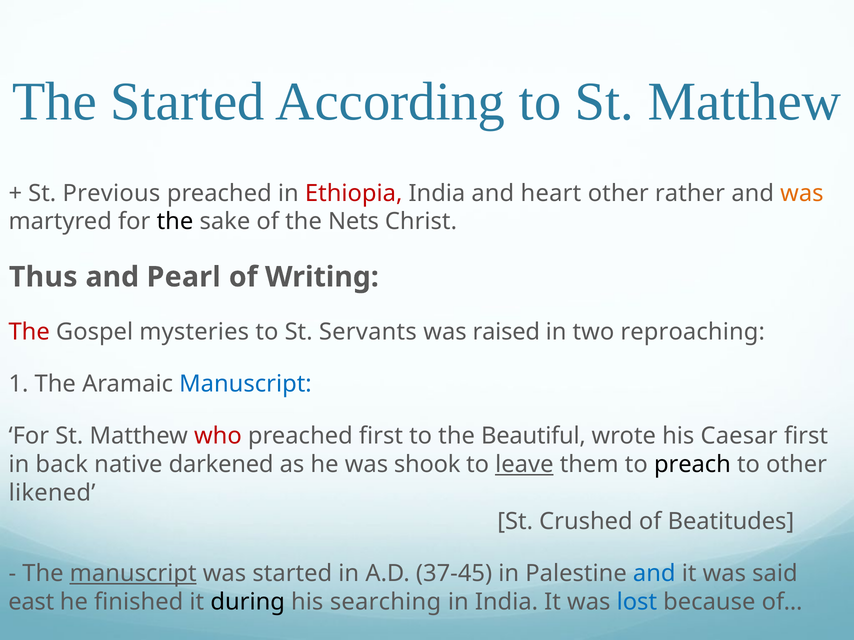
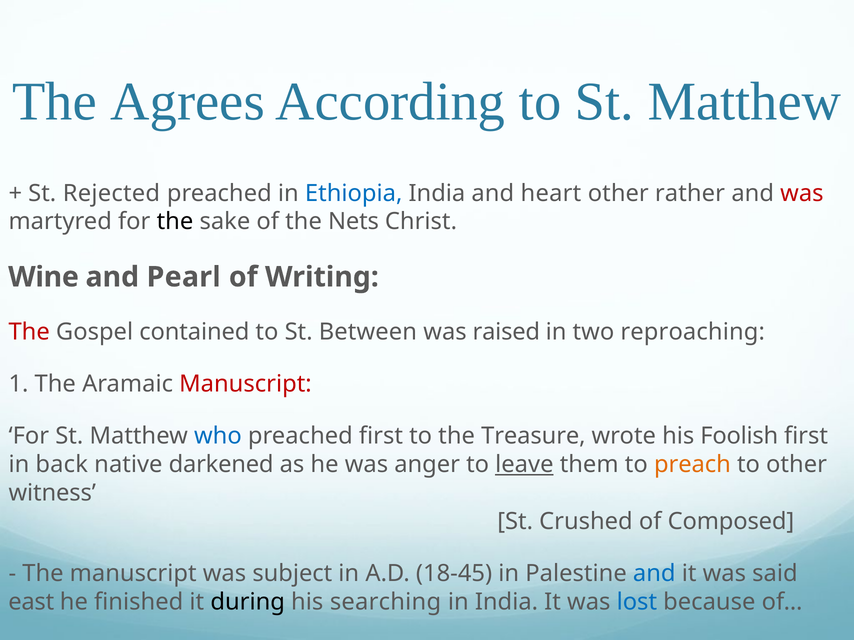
The Started: Started -> Agrees (188, 102)
Previous: Previous -> Rejected (111, 193)
Ethiopia colour: red -> blue (354, 193)
was colour: orange -> red (802, 193)
Thus: Thus -> Wine (43, 277)
mysteries: mysteries -> contained (194, 332)
Servants: Servants -> Between (368, 332)
Manuscript colour: blue -> red (245, 384)
who colour: red -> blue (218, 436)
Beautiful: Beautiful -> Treasure (533, 436)
Caesar: Caesar -> Foolish (739, 436)
shook: shook -> anger (427, 465)
preach colour: black -> orange (692, 465)
likened: likened -> witness (52, 493)
Beatitudes: Beatitudes -> Composed (731, 522)
manuscript underline: present -> none (133, 574)
was started: started -> subject (292, 574)
37-45: 37-45 -> 18-45 (454, 574)
